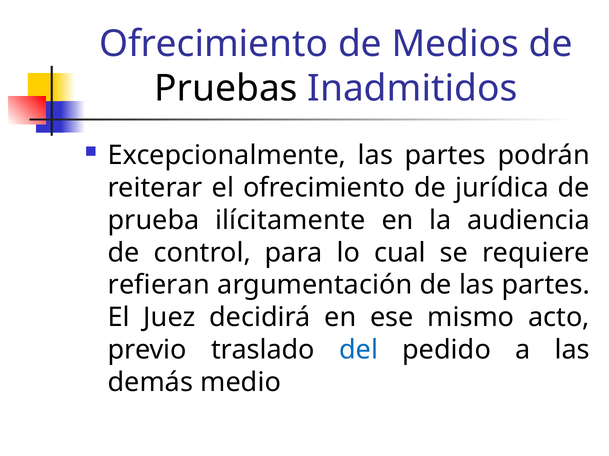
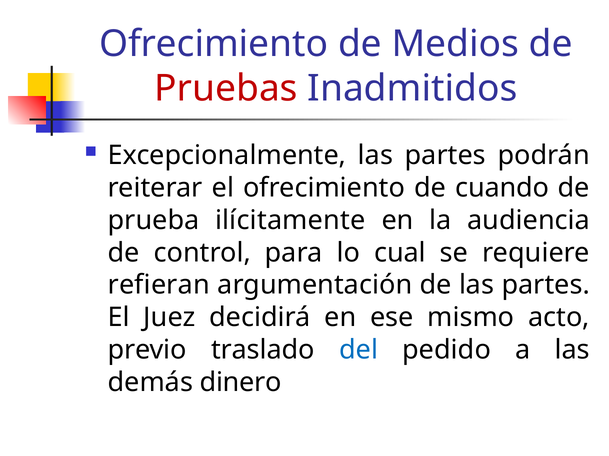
Pruebas colour: black -> red (226, 89)
jurídica: jurídica -> cuando (502, 188)
medio: medio -> dinero (241, 383)
